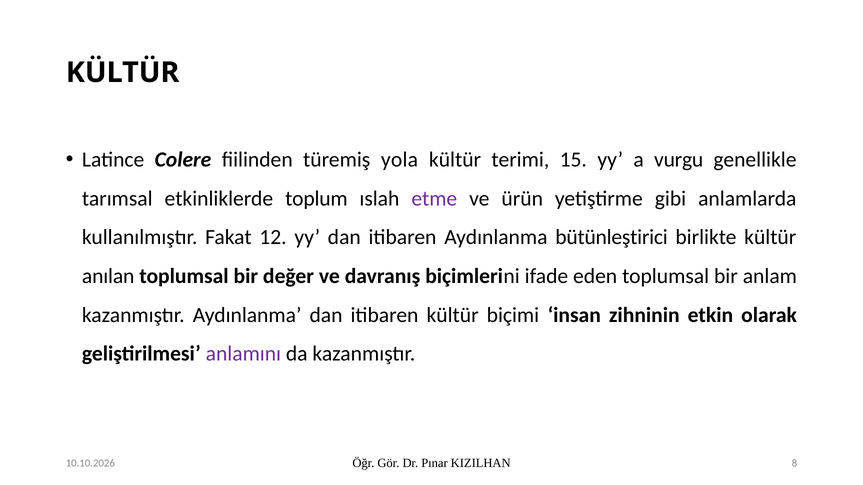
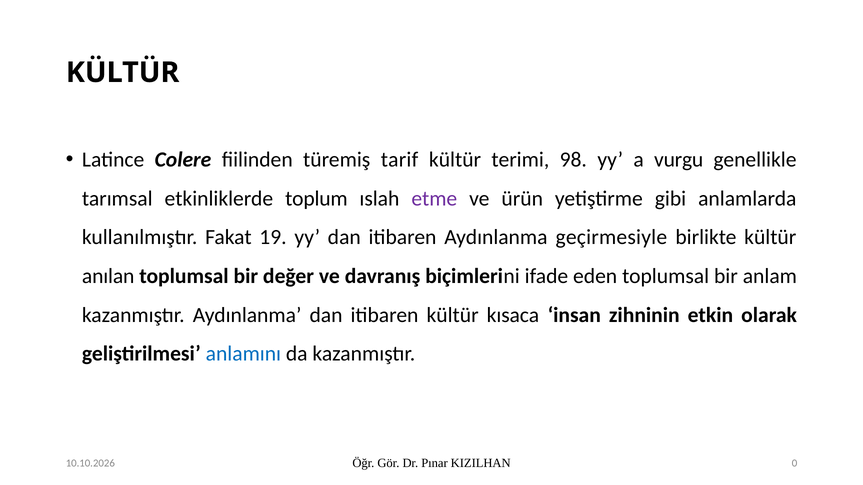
yola: yola -> tarif (400, 160)
15: 15 -> 98 (573, 160)
12: 12 -> 19 (273, 238)
bütünleştirici: bütünleştirici -> geçirmesiyle (611, 238)
biçimi: biçimi -> kısaca (513, 315)
anlamını colour: purple -> blue (243, 354)
8: 8 -> 0 (795, 463)
